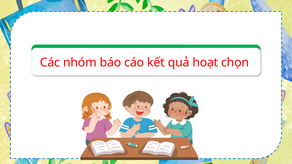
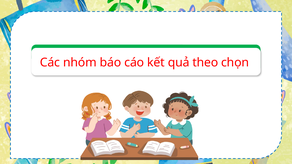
hoạt: hoạt -> theo (205, 63)
